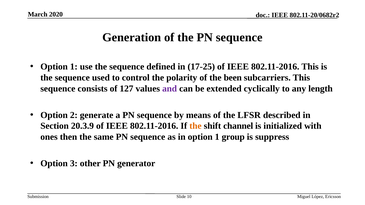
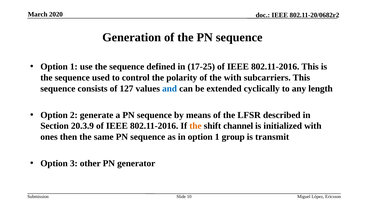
the been: been -> with (233, 78)
and colour: purple -> blue (170, 89)
suppress: suppress -> transmit (272, 137)
